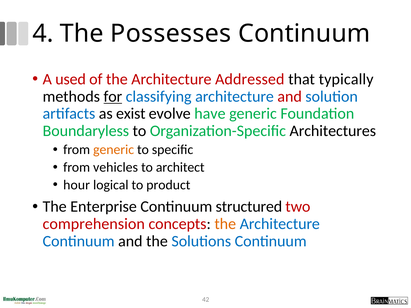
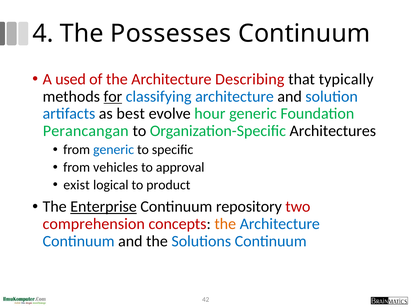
Addressed: Addressed -> Describing (250, 79)
and colour: red -> black (290, 97)
exist: exist -> best (131, 114)
have: have -> hour (210, 114)
Boundaryless: Boundaryless -> Perancangan (86, 131)
generic colour: orange -> blue (114, 150)
architect: architect -> approval (180, 168)
hour: hour -> exist (77, 185)
Enterprise underline: none -> present (104, 207)
structured: structured -> repository (249, 207)
